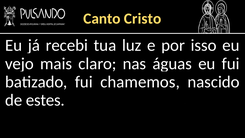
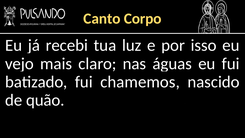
Cristo: Cristo -> Corpo (143, 19)
estes: estes -> quão (45, 100)
